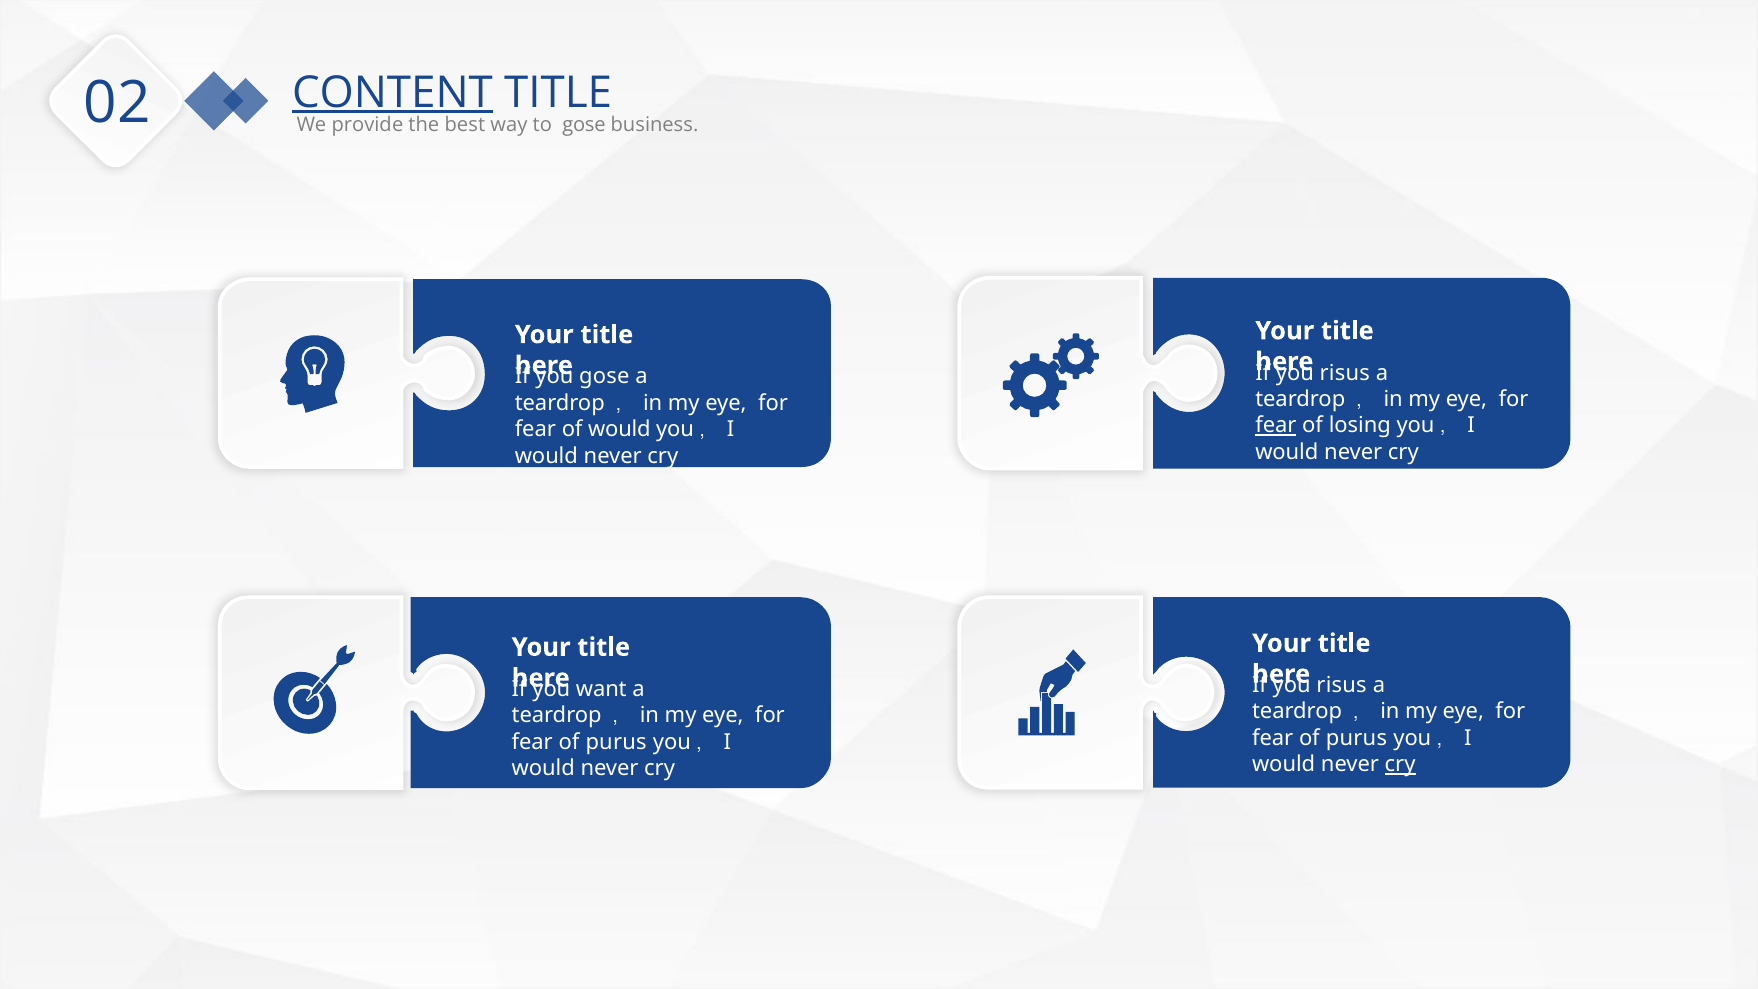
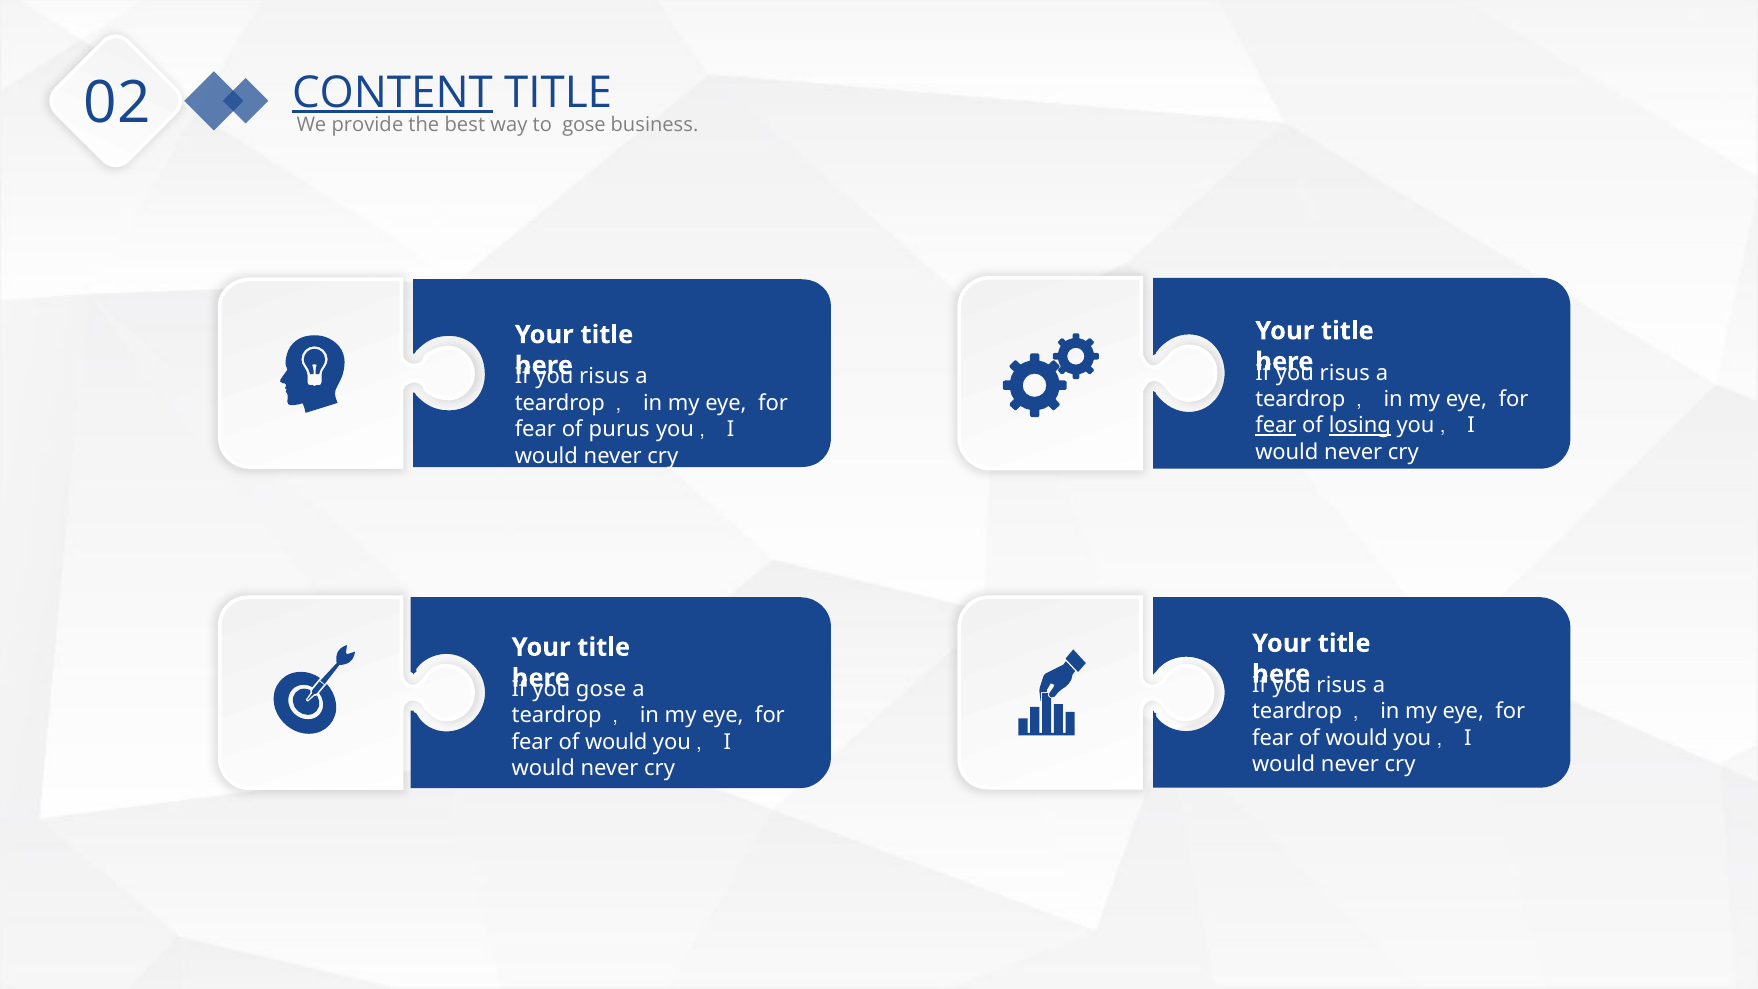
gose: gose -> risus (604, 377)
losing underline: none -> present (1360, 425)
of would: would -> purus (619, 429)
want: want -> gose (601, 689)
purus: purus -> would (1357, 738)
purus: purus -> would (616, 742)
cry underline: present -> none (1400, 764)
